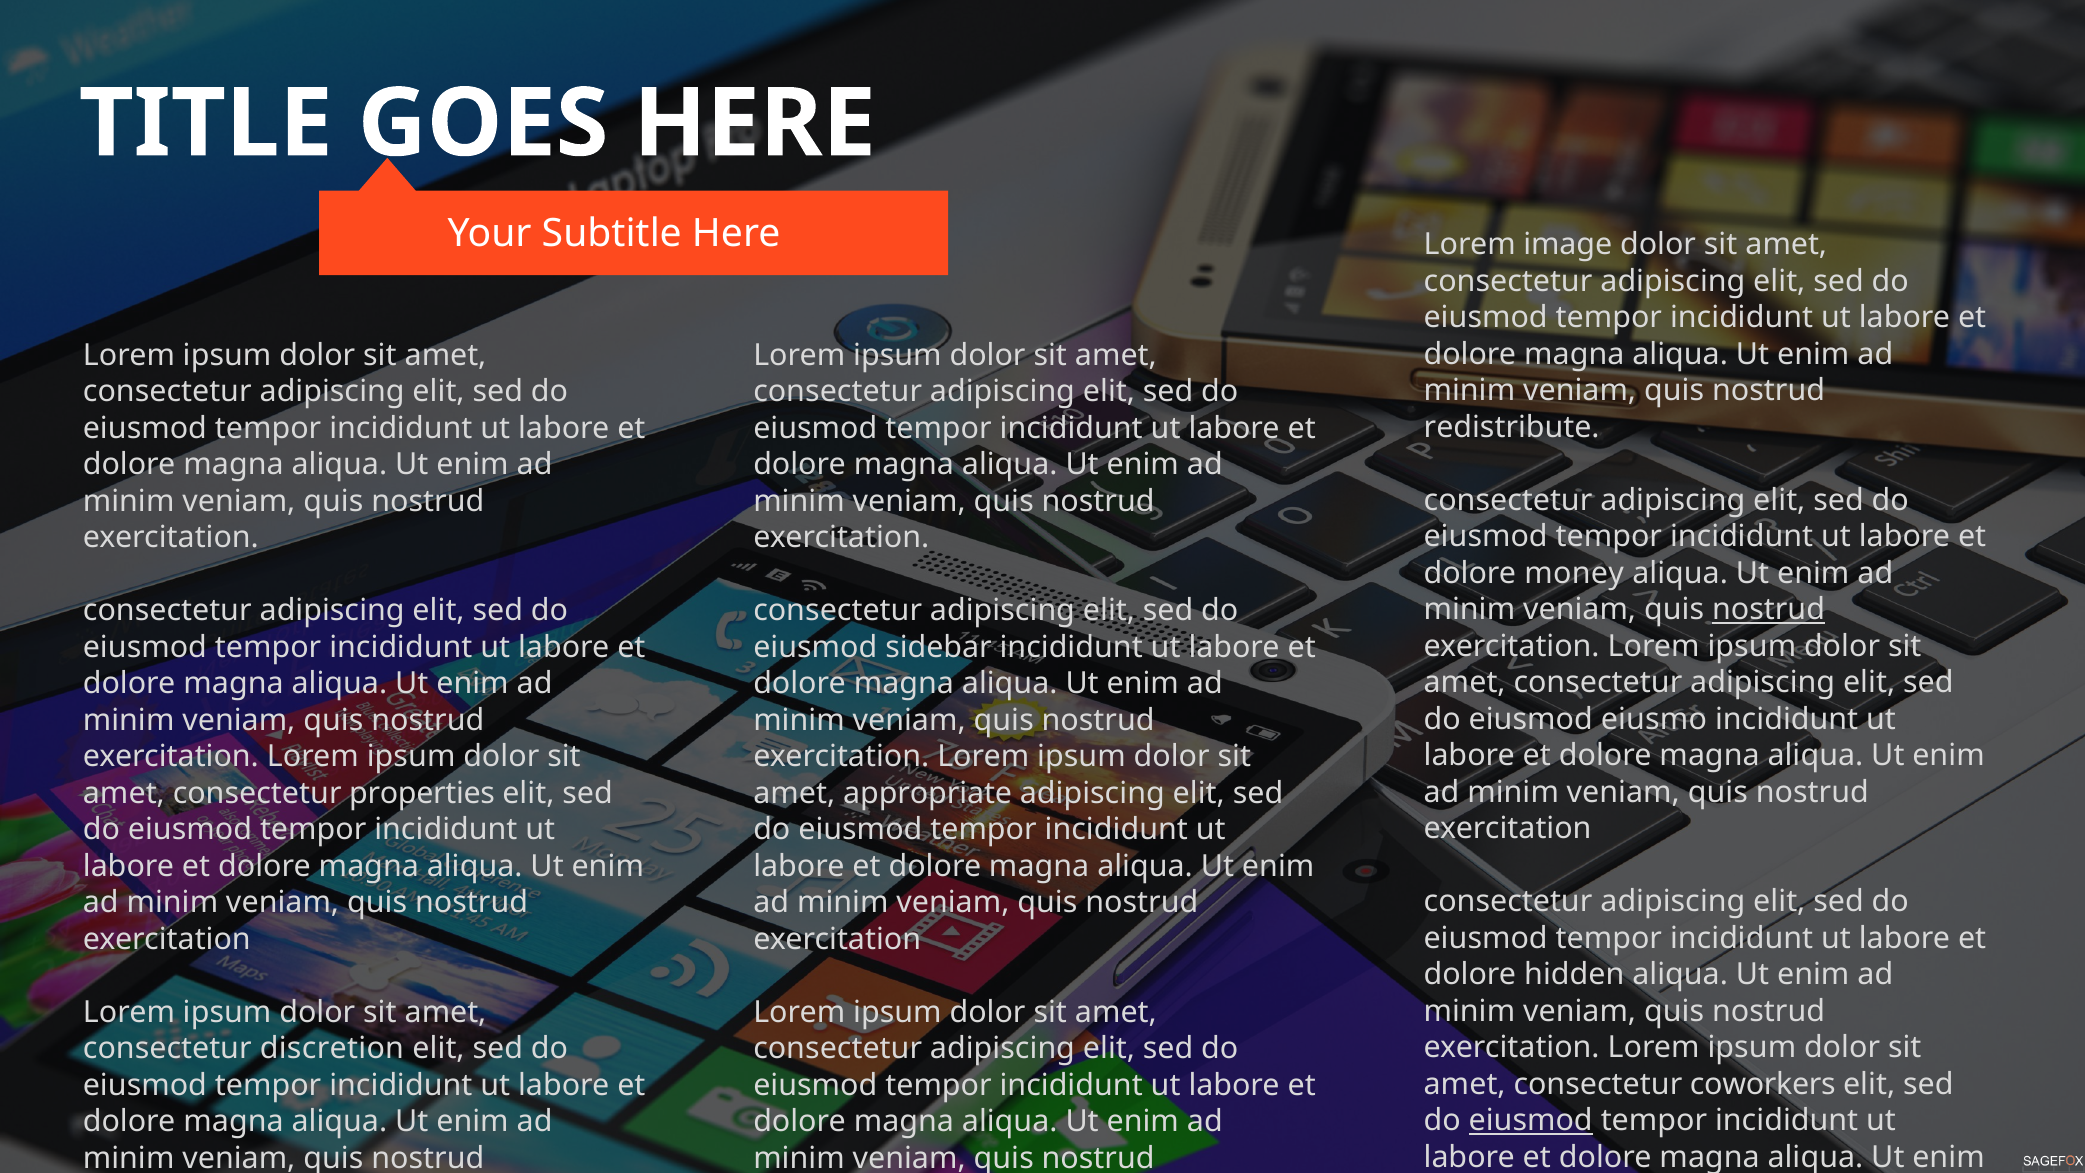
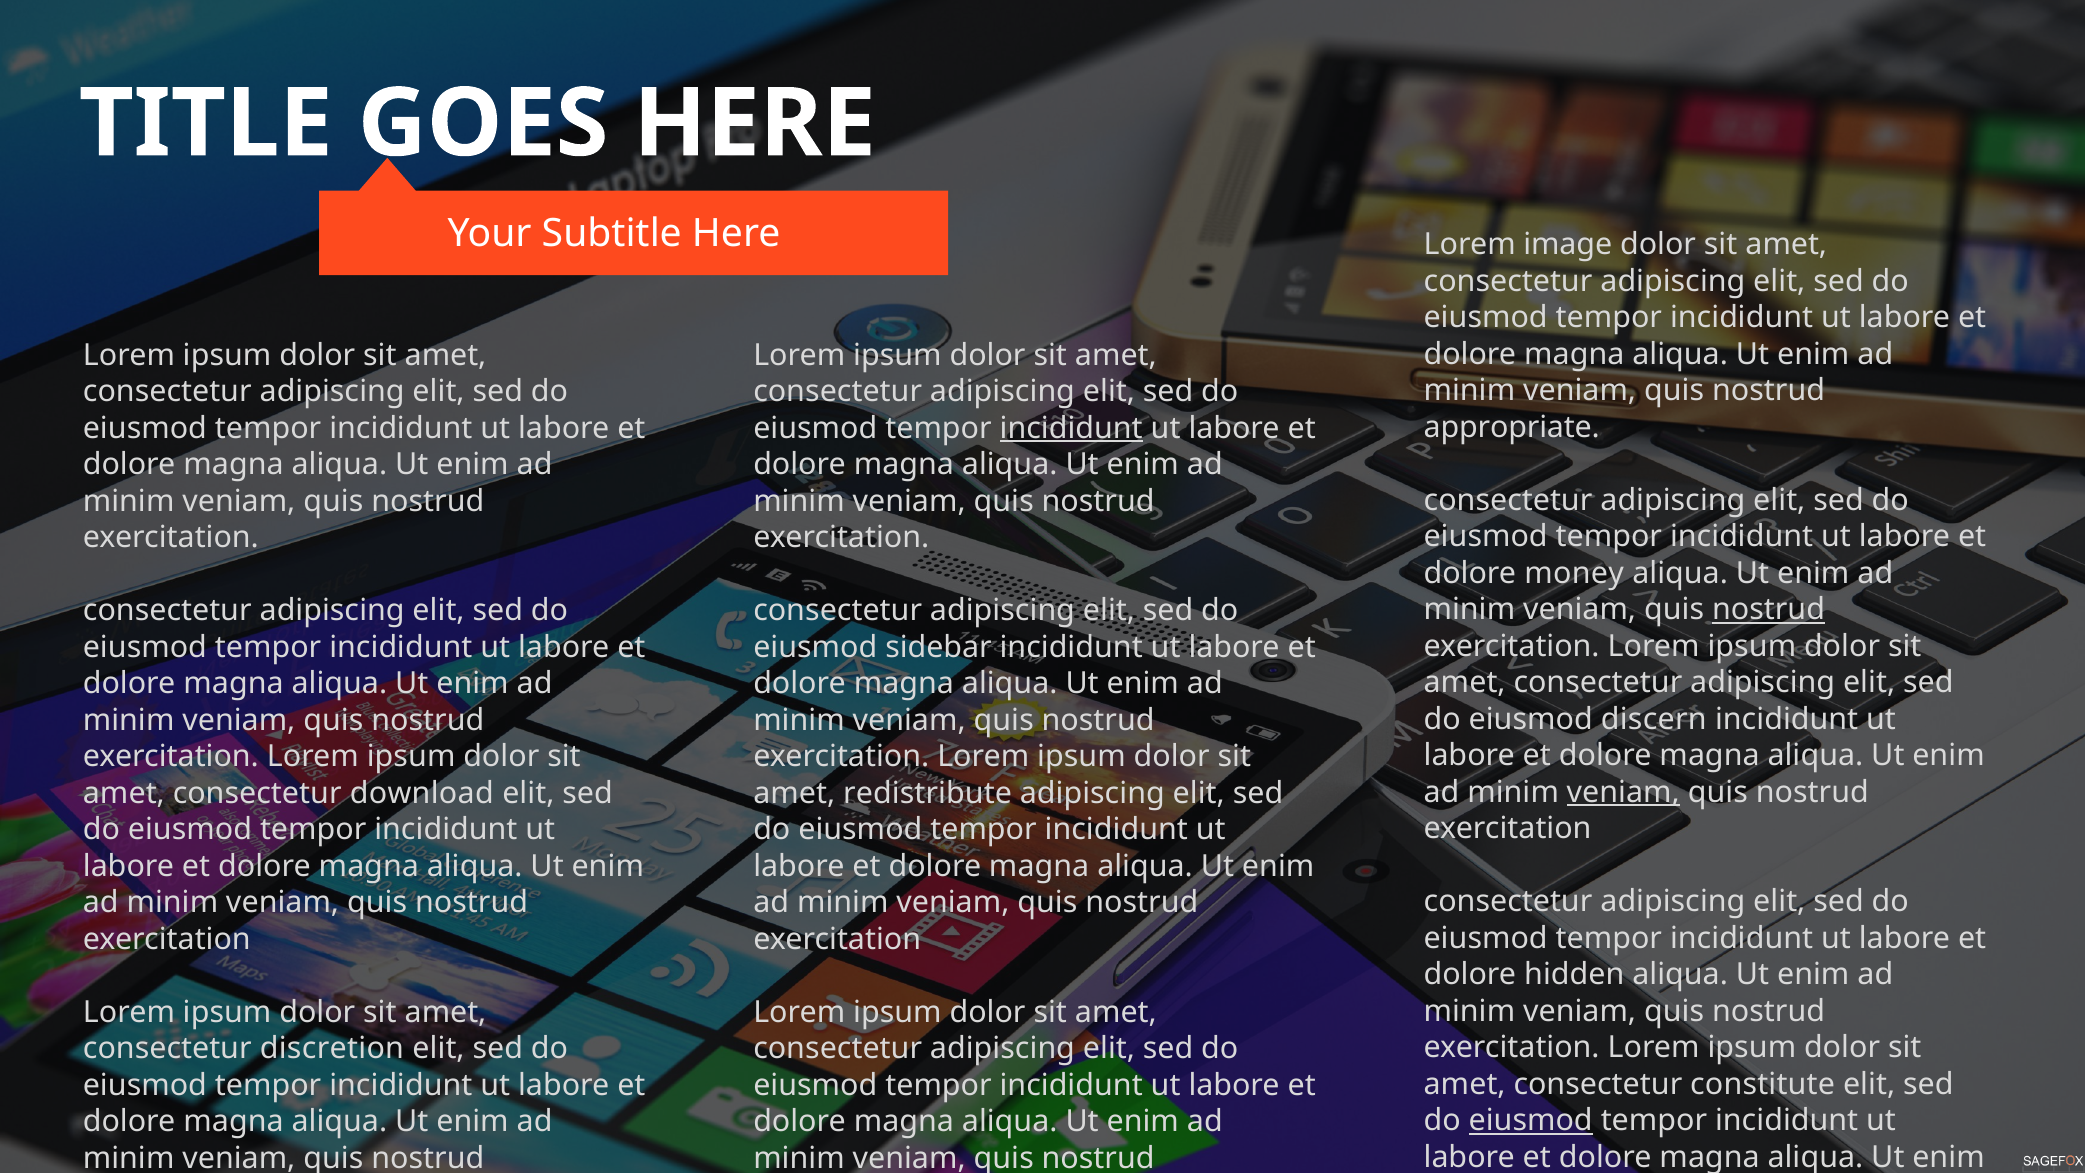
redistribute: redistribute -> appropriate (1512, 427)
incididunt underline: none -> present (1071, 428)
eiusmo: eiusmo -> discern (1654, 719)
veniam underline: none -> present (1623, 792)
properties: properties -> download (422, 793)
appropriate: appropriate -> redistribute (928, 793)
coworkers: coworkers -> constitute (1763, 1084)
